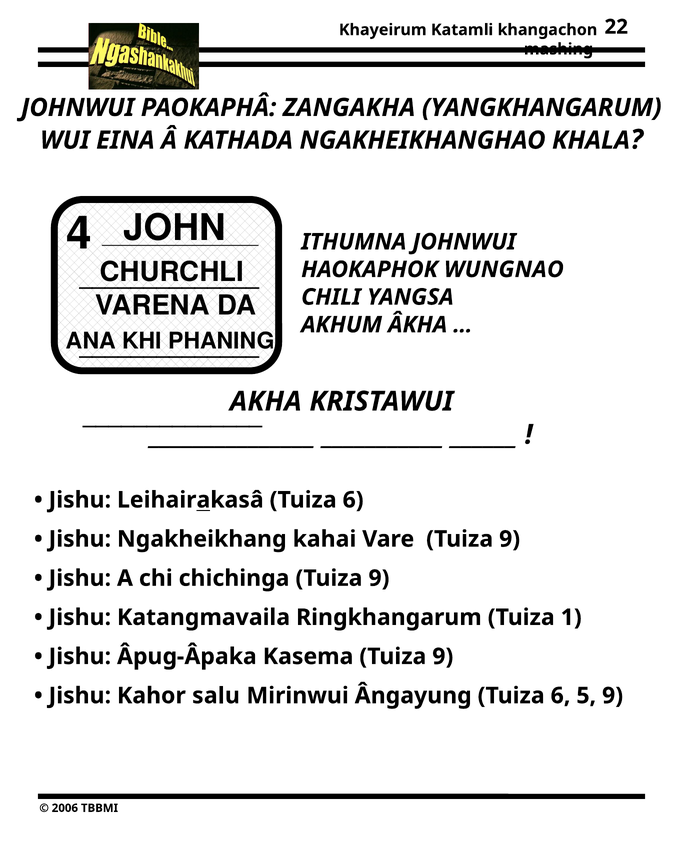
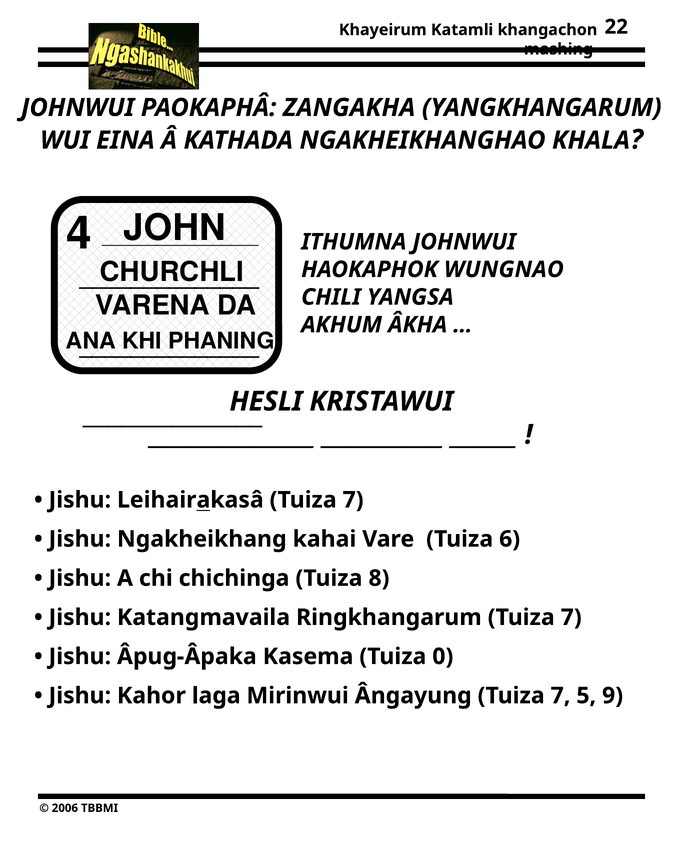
AKHA: AKHA -> HESLI (266, 401)
Leihairakasâ Tuiza 6: 6 -> 7 (353, 500)
Vare Tuiza 9: 9 -> 6 (510, 539)
chichinga Tuiza 9: 9 -> 8 (379, 578)
Ringkhangarum Tuiza 1: 1 -> 7 (571, 617)
Kasema Tuiza 9: 9 -> 0 (443, 656)
salu: salu -> laga (216, 695)
Ângayung Tuiza 6: 6 -> 7 (560, 695)
